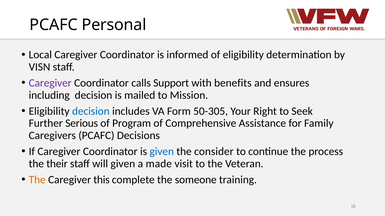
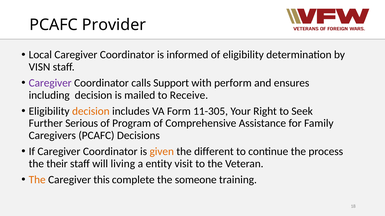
Personal: Personal -> Provider (114, 25)
benefits: benefits -> perform (233, 83)
Mission: Mission -> Receive (189, 95)
decision colour: blue -> orange (91, 111)
50-305: 50-305 -> 11-305 (211, 111)
given colour: blue -> orange (162, 152)
consider: consider -> different (214, 152)
will given: given -> living (123, 164)
made: made -> entity (159, 164)
